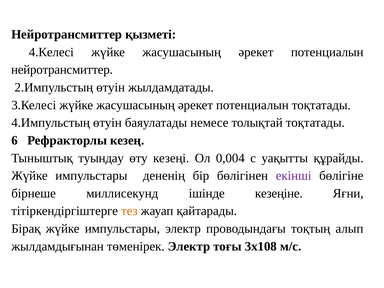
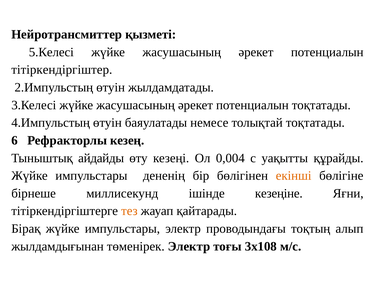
4.Келесі: 4.Келесі -> 5.Келесі (51, 52)
нейротрансмиттер: нейротрансмиттер -> тітіркендіргіштер (62, 70)
туындау: туындау -> айдайды (101, 158)
екінші colour: purple -> orange (294, 176)
